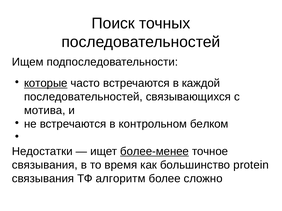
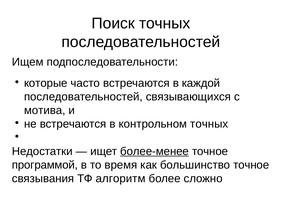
которые underline: present -> none (46, 83)
контрольном белком: белком -> точных (209, 124)
связывания: связывания -> программой (45, 165)
большинство protein: protein -> точное (251, 165)
